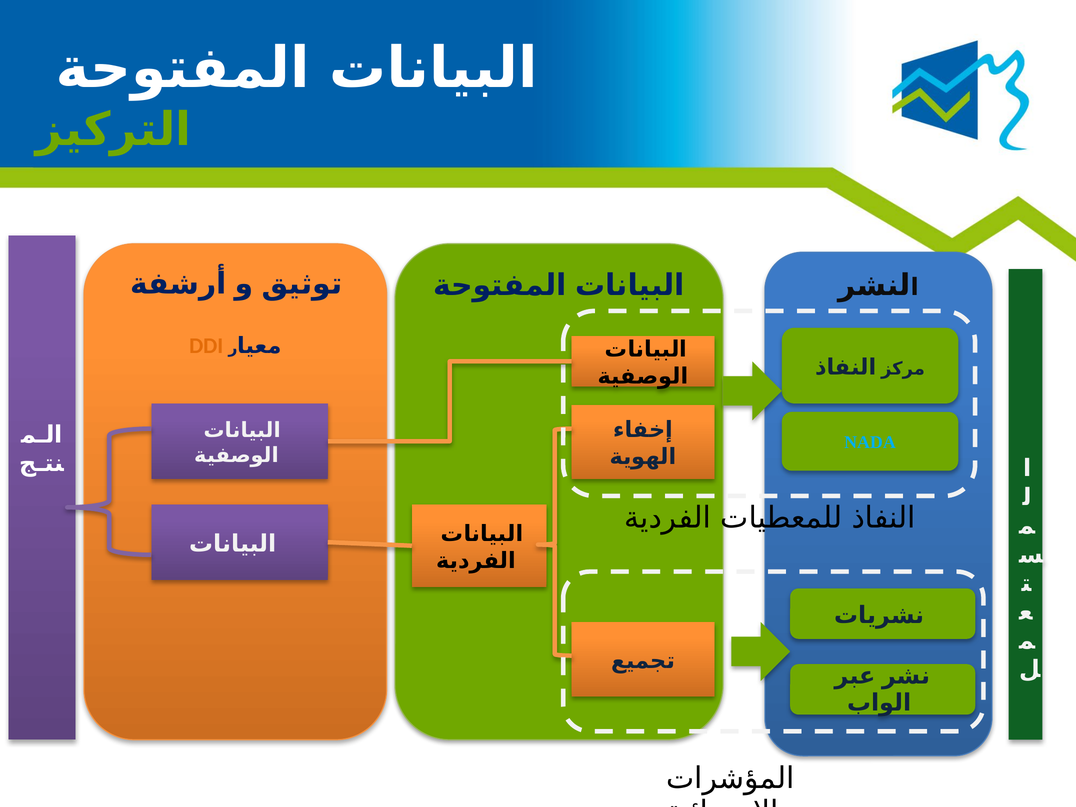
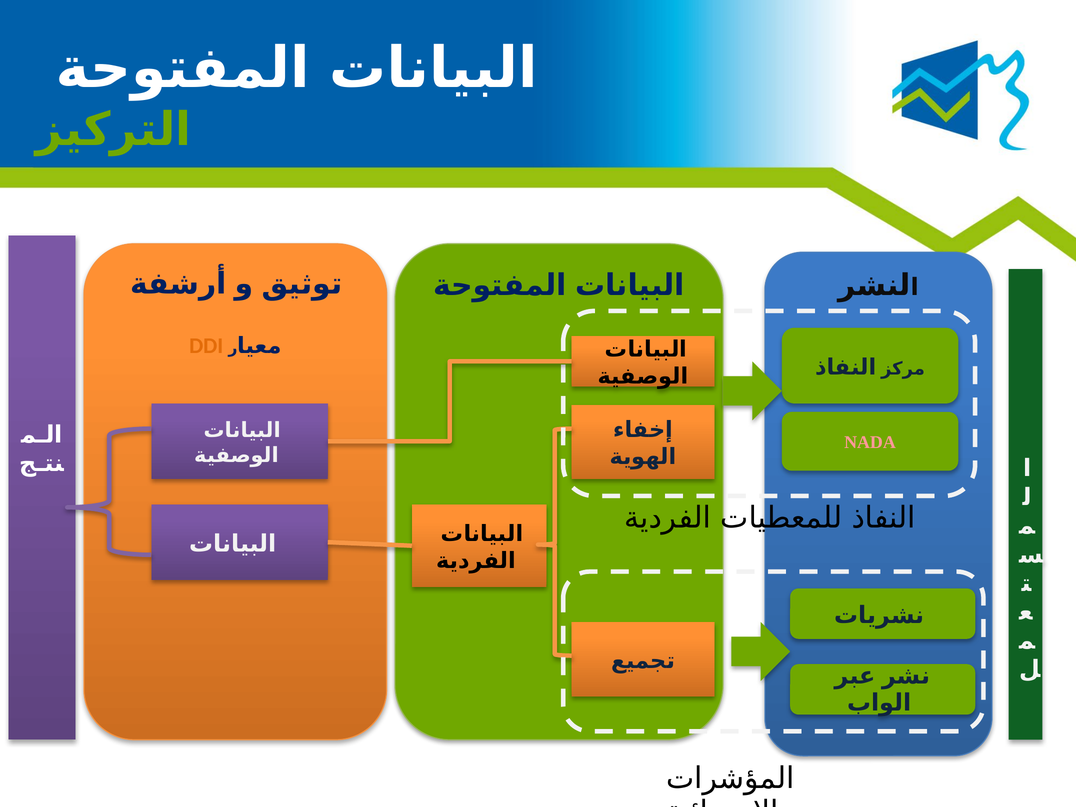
NADA colour: light blue -> pink (870, 443)
